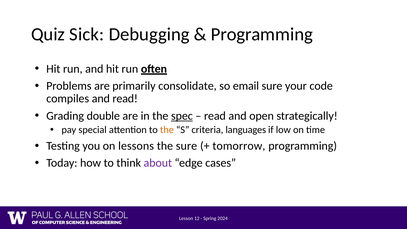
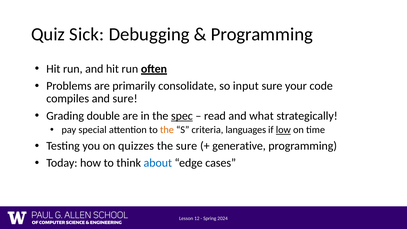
email: email -> input (246, 86)
and read: read -> sure (125, 99)
open: open -> what (262, 116)
low underline: none -> present (283, 130)
lessons: lessons -> quizzes (136, 146)
tomorrow: tomorrow -> generative (239, 146)
about colour: purple -> blue (158, 163)
